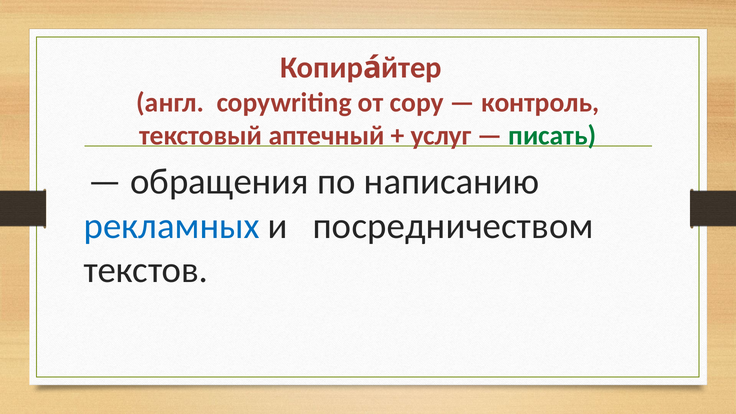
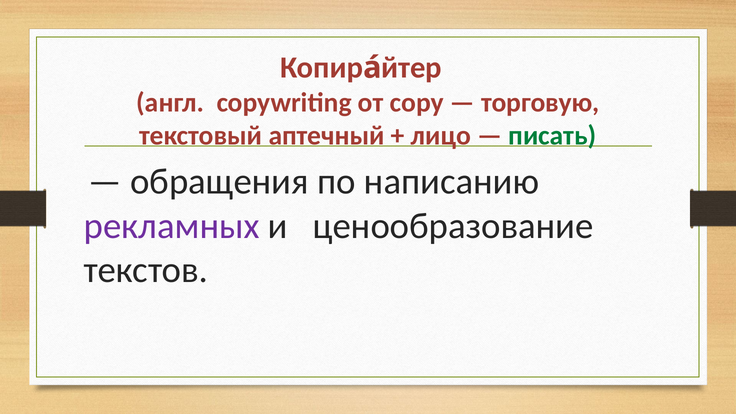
контроль: контроль -> торговую (540, 102)
услуг: услуг -> лицо (441, 136)
рекламных colour: blue -> purple (172, 226)
посредничеством: посредничеством -> ценообразование (453, 226)
